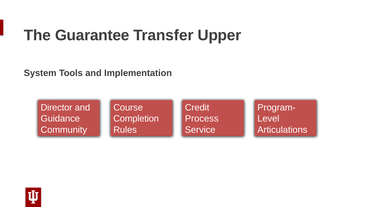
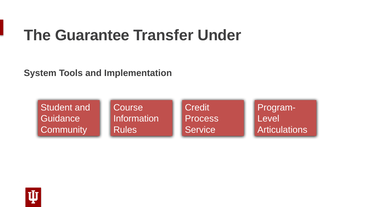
Upper: Upper -> Under (219, 35)
Director: Director -> Student (56, 107)
Completion: Completion -> Information (136, 118)
